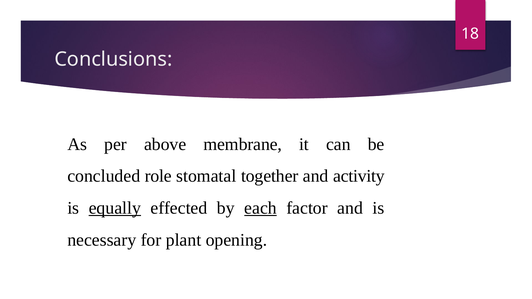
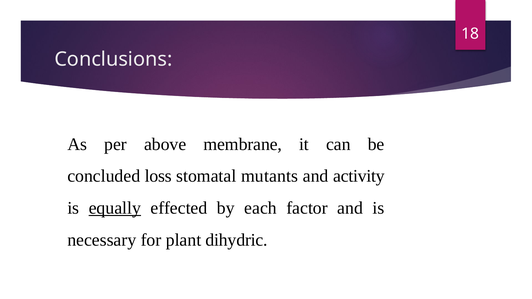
role: role -> loss (158, 176)
together: together -> mutants (270, 176)
each underline: present -> none (261, 208)
opening: opening -> dihydric (237, 240)
